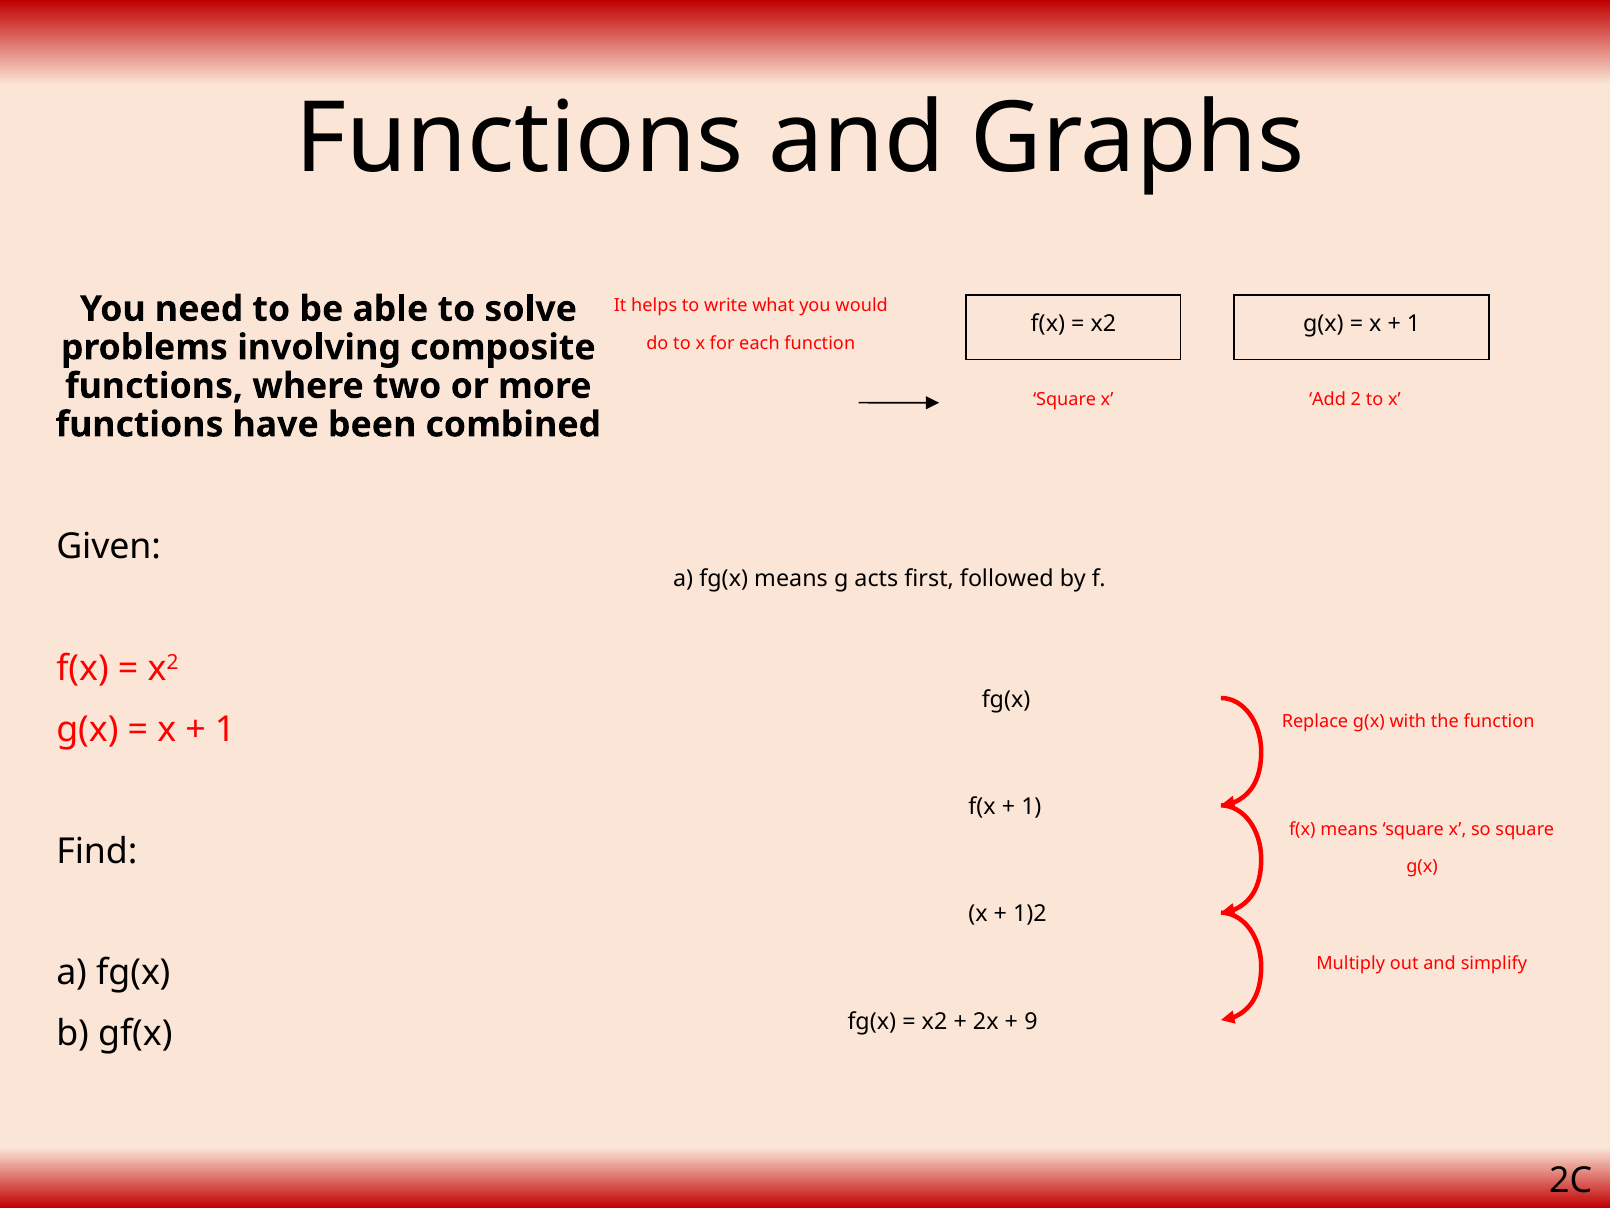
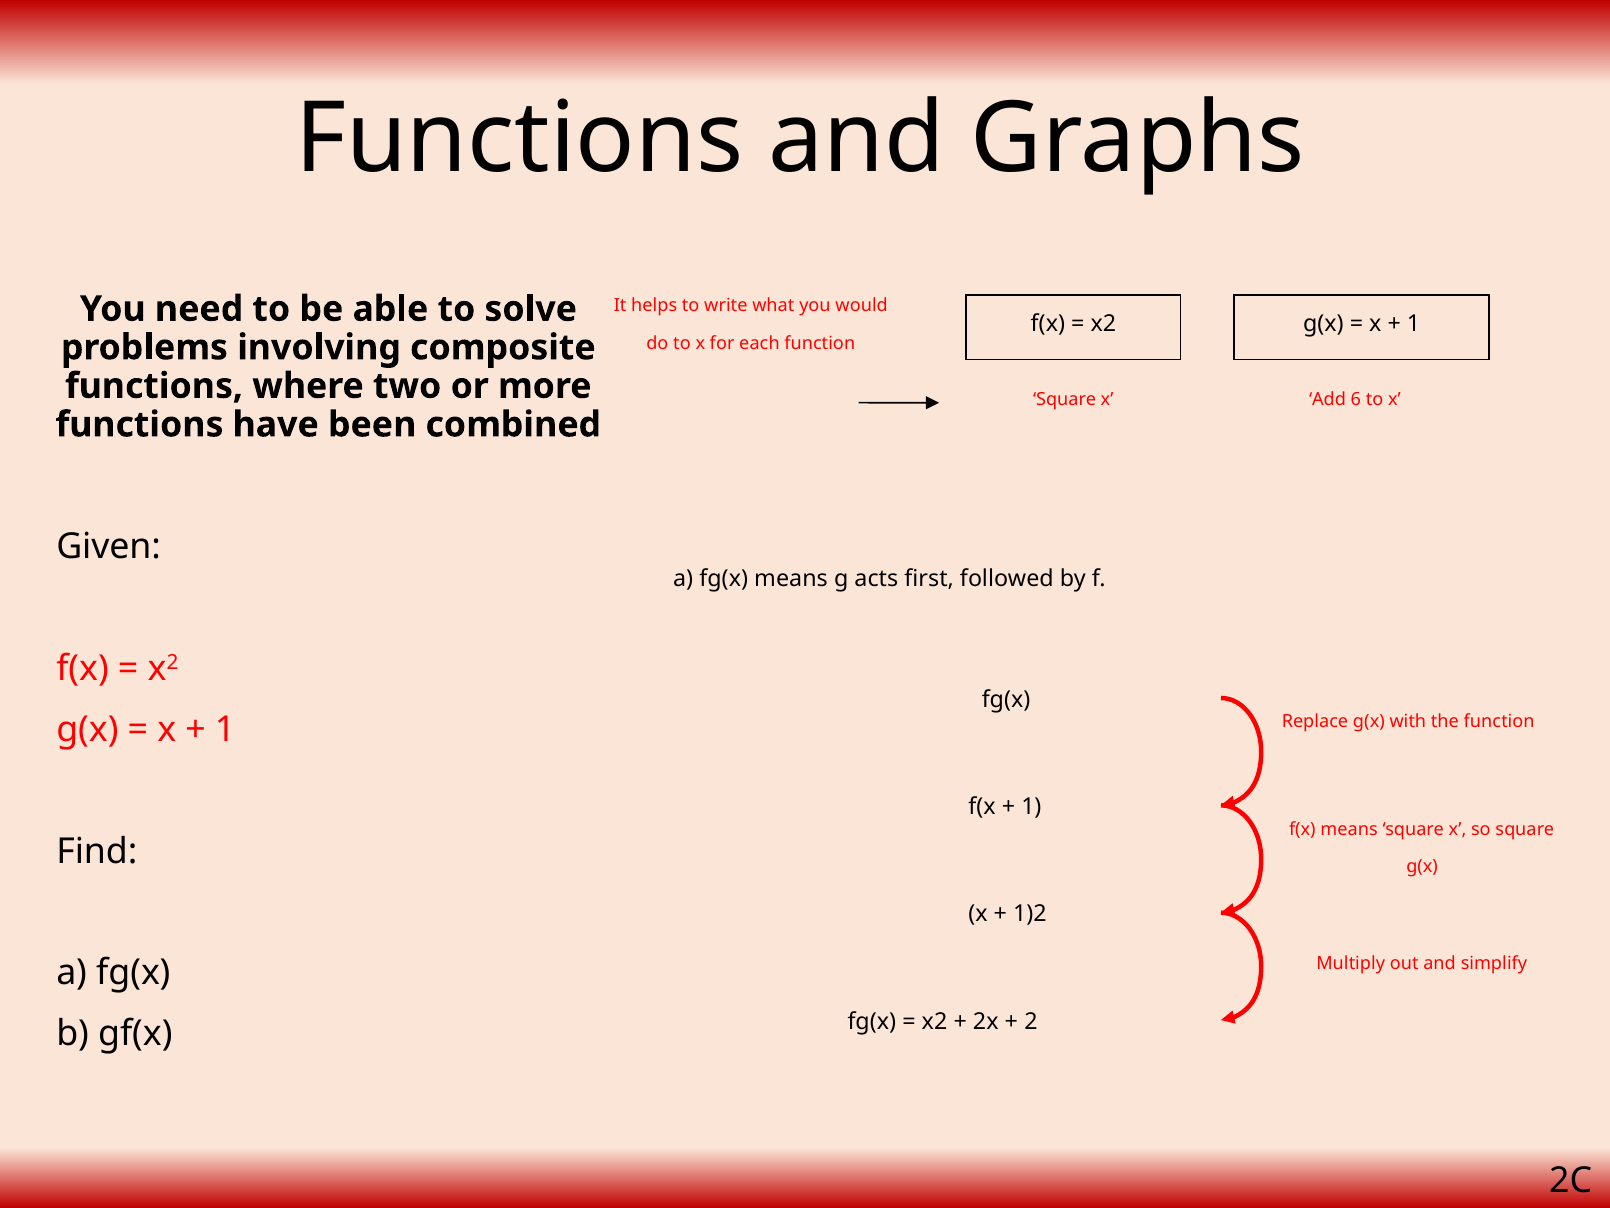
2: 2 -> 6 (1356, 400)
9: 9 -> 2 (1031, 1021)
